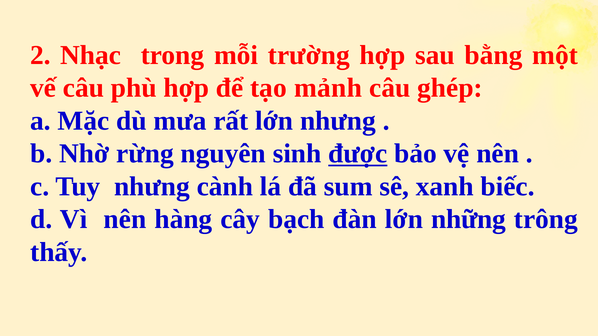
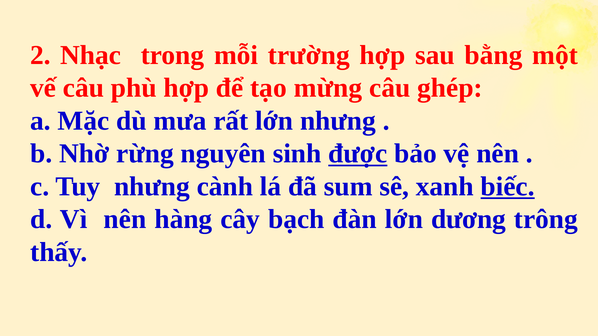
mảnh: mảnh -> mừng (328, 88)
biếc underline: none -> present (508, 187)
những: những -> dương (469, 220)
